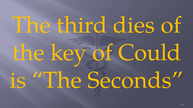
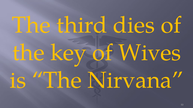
Could: Could -> Wives (150, 53)
Seconds: Seconds -> Nirvana (135, 81)
